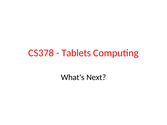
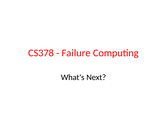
Tablets: Tablets -> Failure (76, 53)
